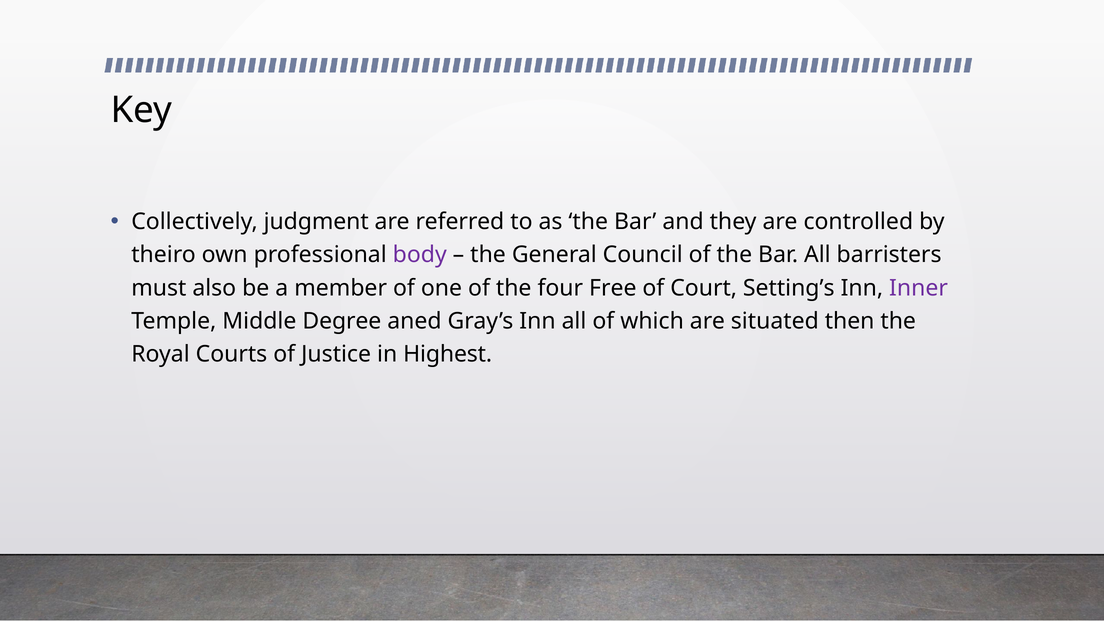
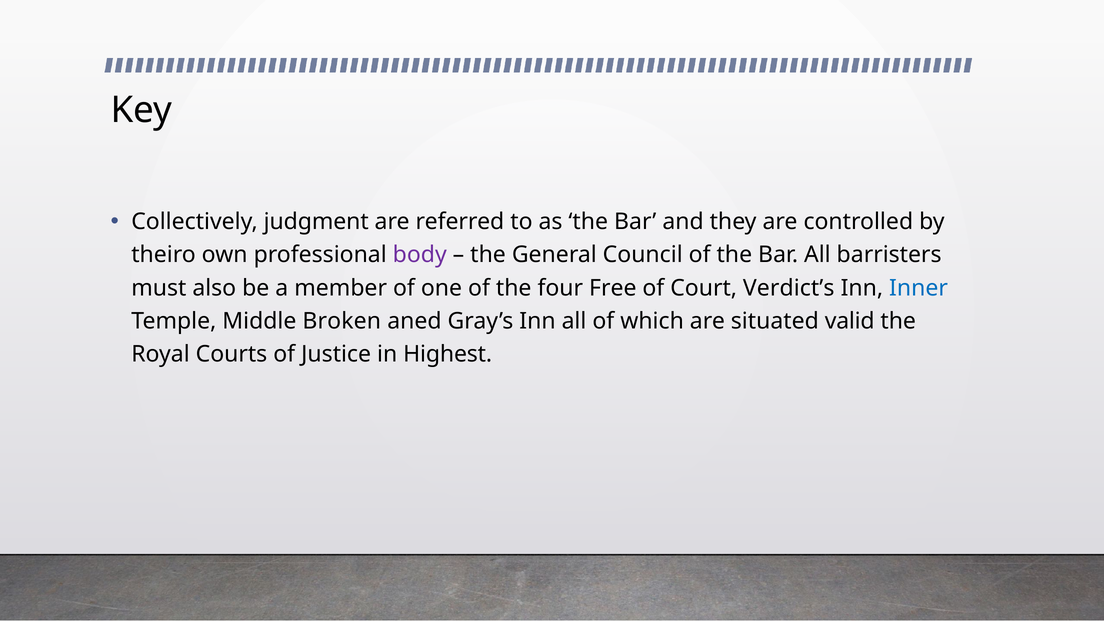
Setting’s: Setting’s -> Verdict’s (789, 288)
Inner colour: purple -> blue (918, 288)
Degree: Degree -> Broken (342, 321)
then: then -> valid (850, 321)
